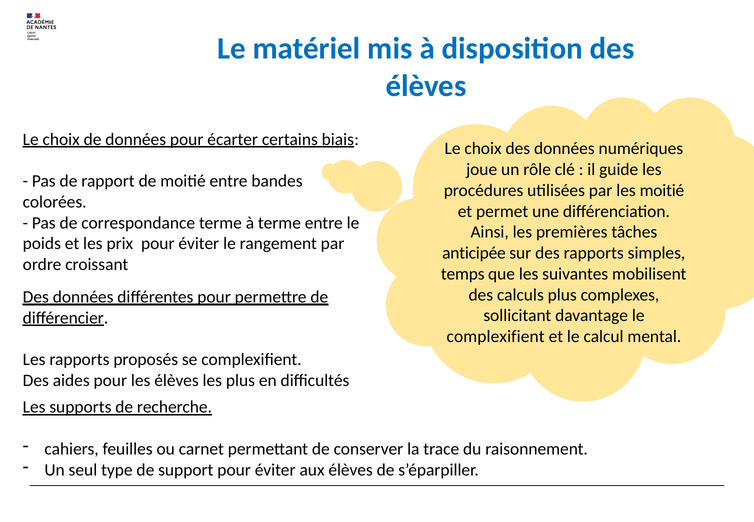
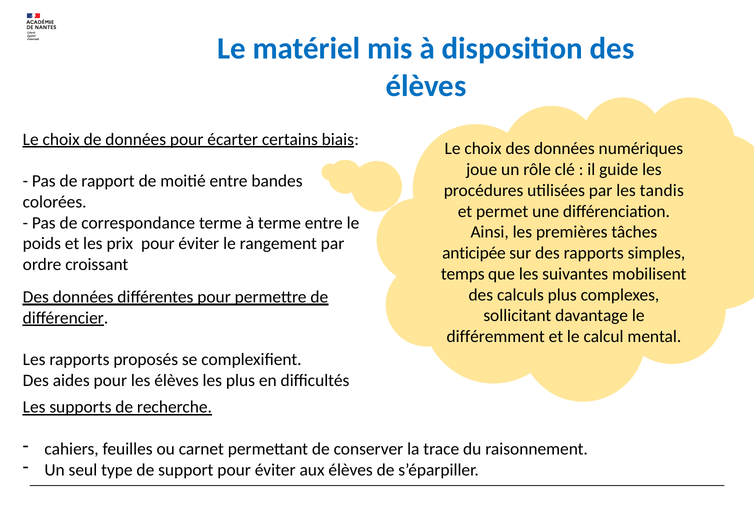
les moitié: moitié -> tandis (662, 190)
complexifient: complexifient -> différemment (496, 337)
